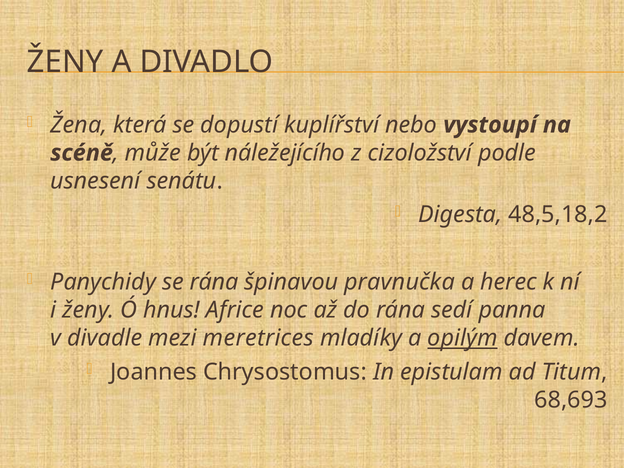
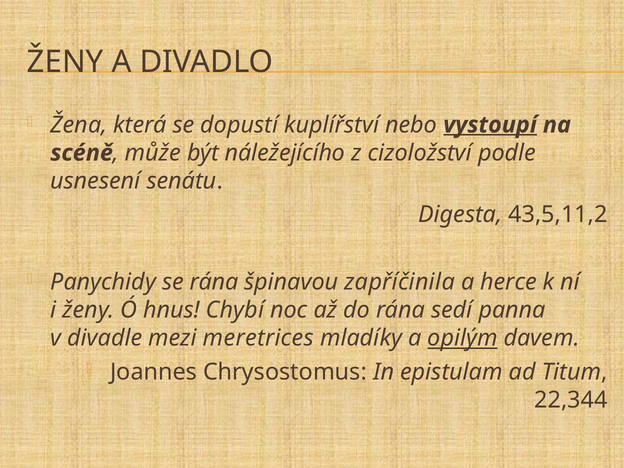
vystoupí underline: none -> present (490, 125)
48,5,18,2: 48,5,18,2 -> 43,5,11,2 (558, 215)
pravnučka: pravnučka -> zapříčinila (400, 282)
herec: herec -> herce (509, 282)
Africe: Africe -> Chybí (235, 310)
68,693: 68,693 -> 22,344 (571, 400)
